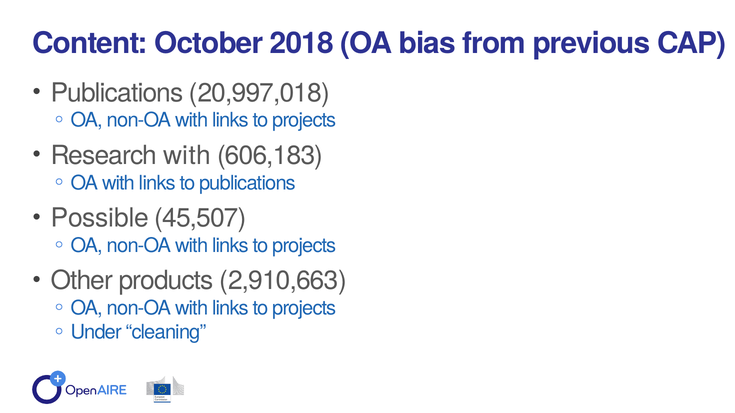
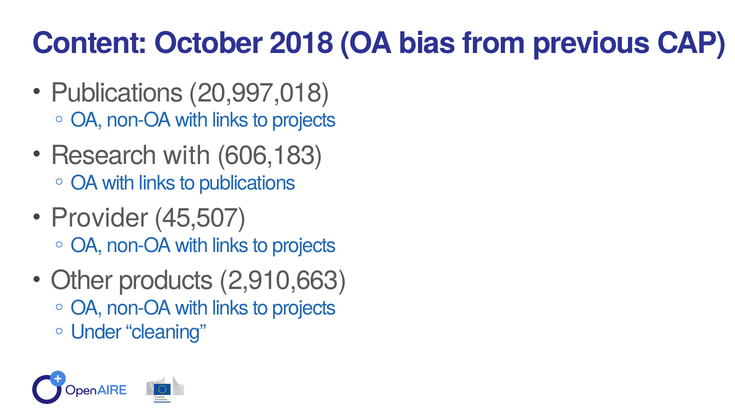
Possible: Possible -> Provider (100, 218)
